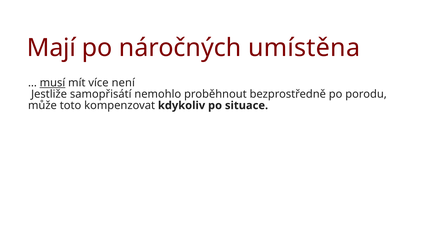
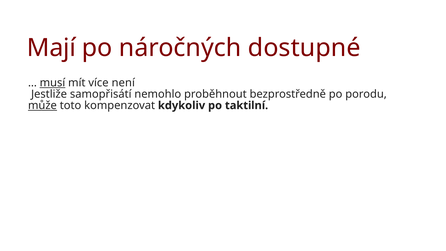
umístěna: umístěna -> dostupné (304, 48)
může underline: none -> present (42, 105)
situace: situace -> taktilní (247, 105)
